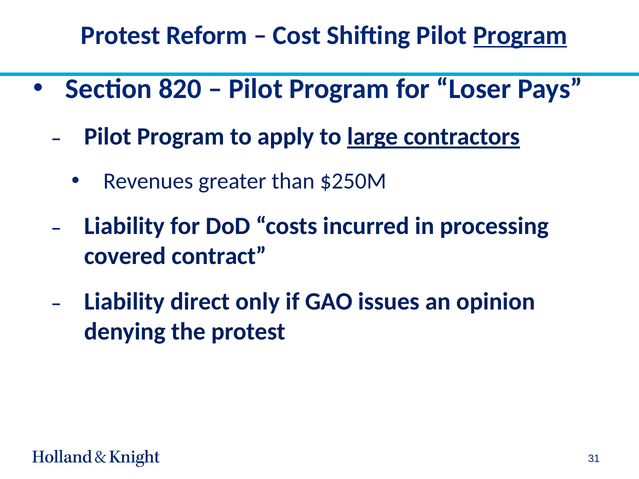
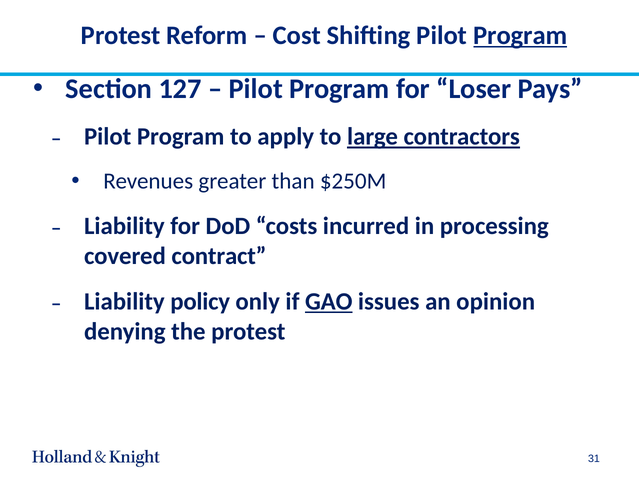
820: 820 -> 127 (180, 89)
direct: direct -> policy (200, 302)
GAO underline: none -> present (329, 302)
